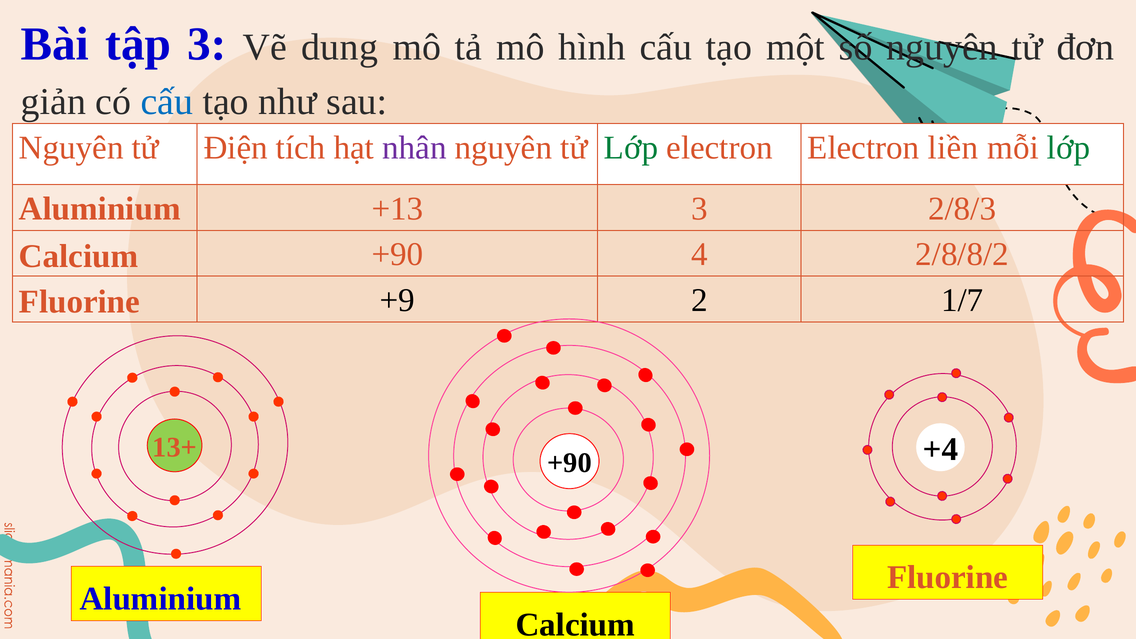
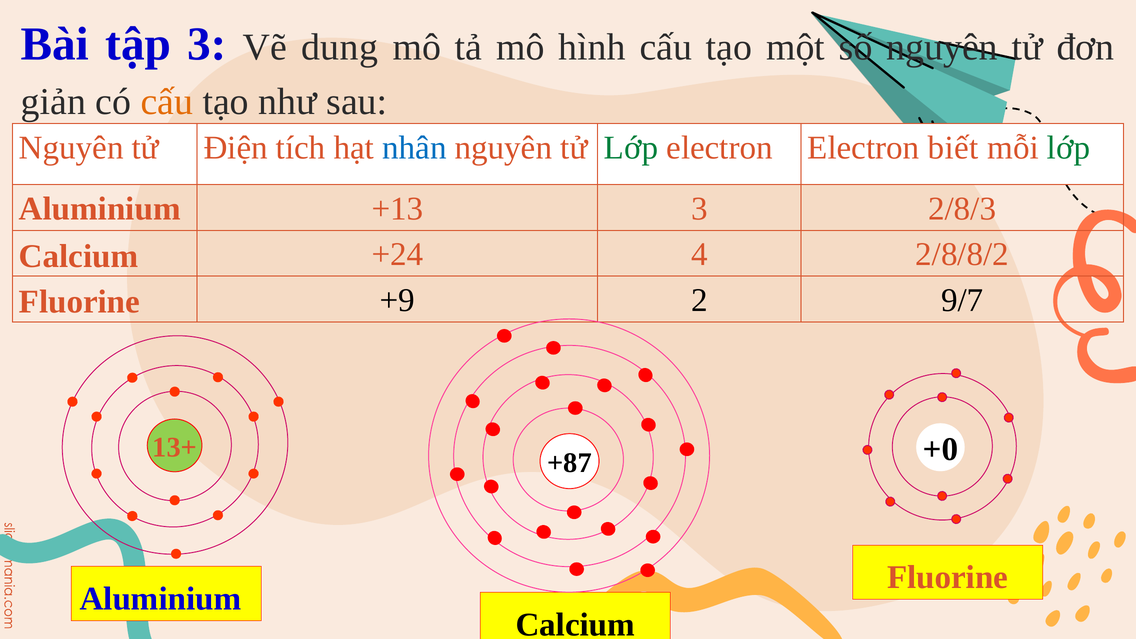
cấu colour: blue -> orange (167, 102)
nhân colour: purple -> blue (414, 148)
liền: liền -> biết (953, 148)
Calcium +90: +90 -> +24 (397, 254)
1/7: 1/7 -> 9/7 (962, 300)
+4: +4 -> +0 (940, 450)
+90: +90 -> +87 (570, 463)
